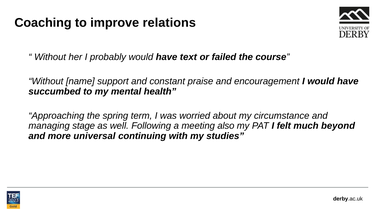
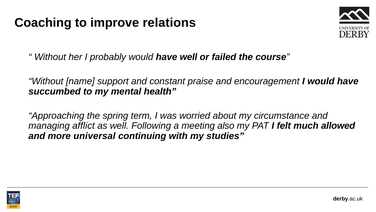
have text: text -> well (189, 57)
stage: stage -> afflict (84, 126)
beyond: beyond -> allowed (338, 126)
